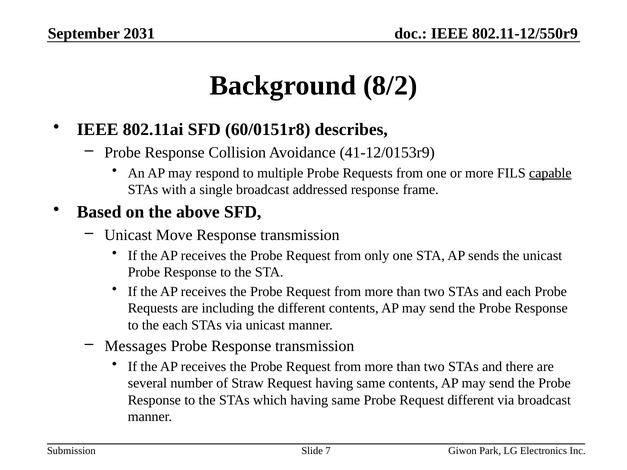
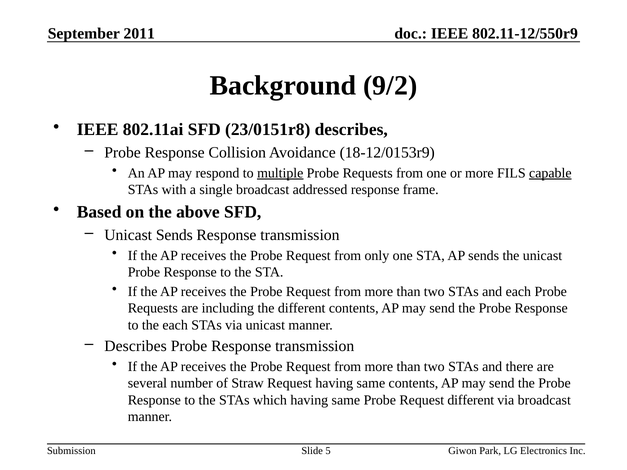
2031: 2031 -> 2011 (139, 33)
8/2: 8/2 -> 9/2 (390, 86)
60/0151r8: 60/0151r8 -> 23/0151r8 (268, 130)
41-12/0153r9: 41-12/0153r9 -> 18-12/0153r9 (387, 153)
multiple underline: none -> present (280, 173)
Unicast Move: Move -> Sends (174, 235)
Messages: Messages -> Describes (136, 346)
7: 7 -> 5 (328, 451)
